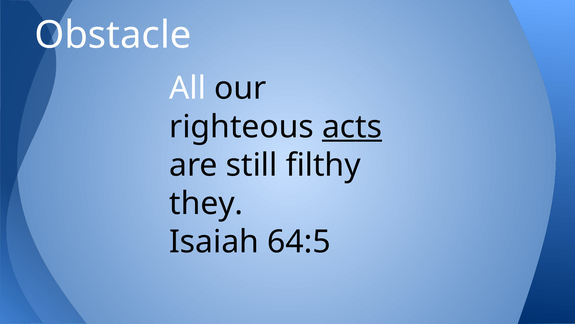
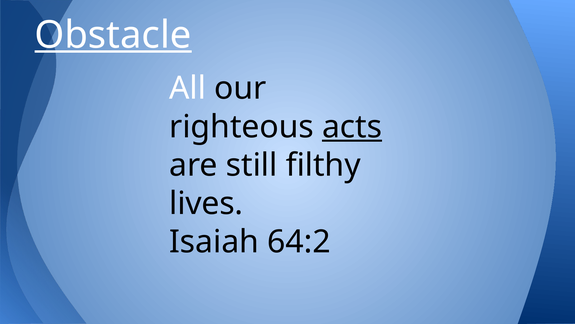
Obstacle underline: none -> present (113, 35)
they: they -> lives (206, 203)
64:5: 64:5 -> 64:2 (299, 242)
